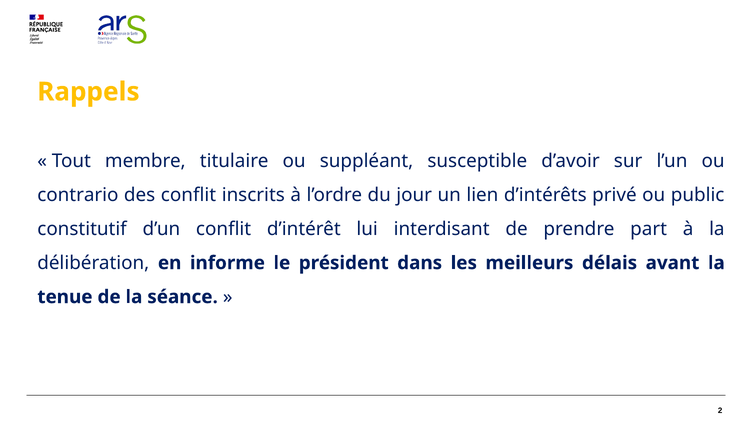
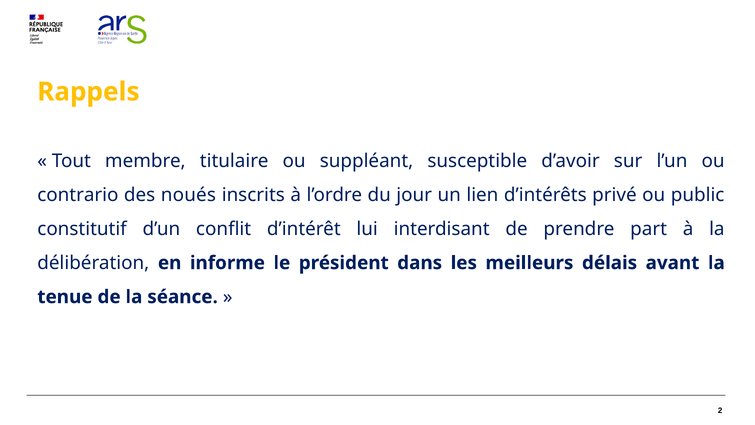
des conflit: conflit -> noués (188, 195)
